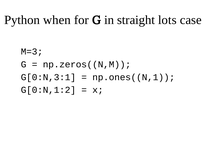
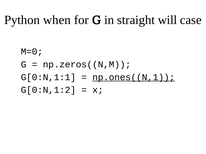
lots: lots -> will (167, 20)
M=3: M=3 -> M=0 (32, 52)
G[0:N,3:1: G[0:N,3:1 -> G[0:N,1:1 (48, 77)
np.ones((N,1 underline: none -> present (134, 77)
